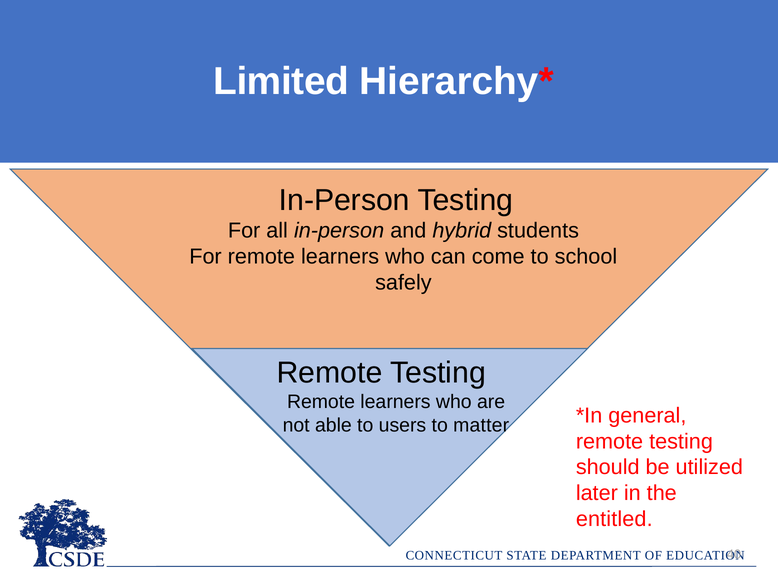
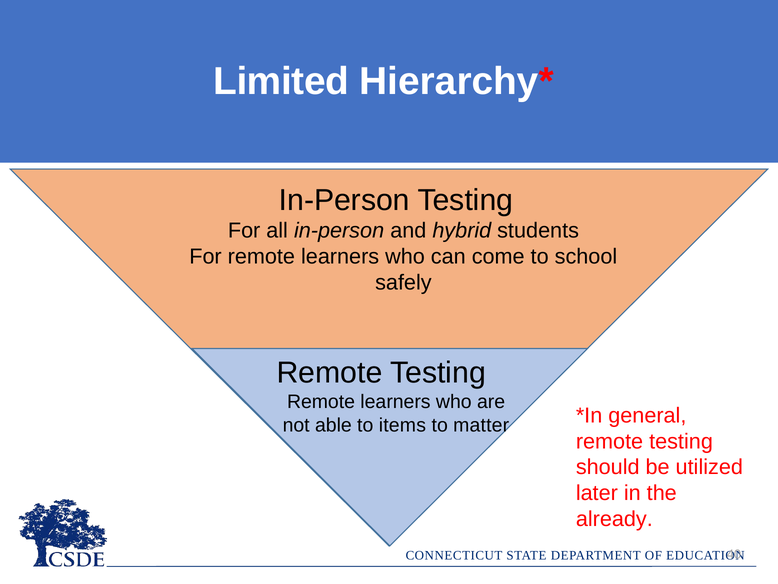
users: users -> items (402, 425)
entitled: entitled -> already (614, 519)
